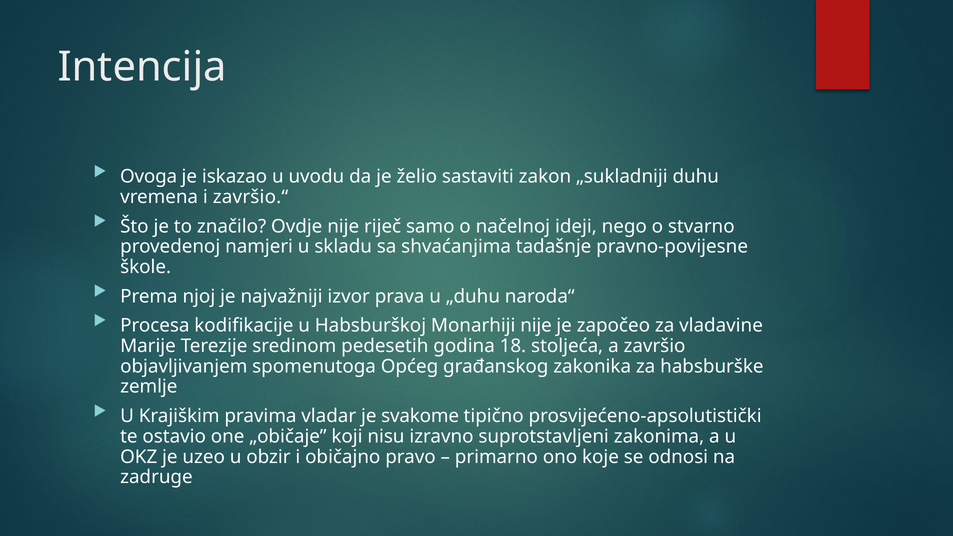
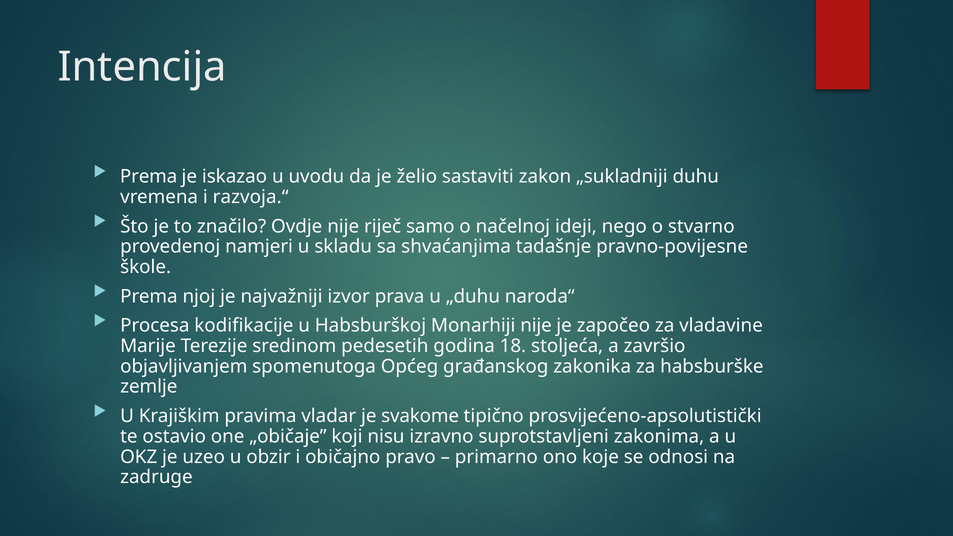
Ovoga: Ovoga -> Prema (149, 177)
završio.“: završio.“ -> razvoja.“ (251, 197)
